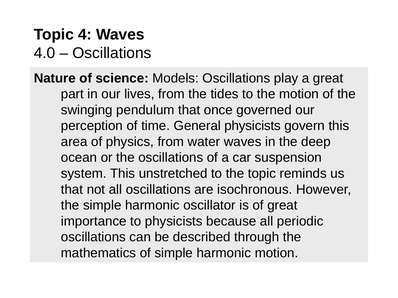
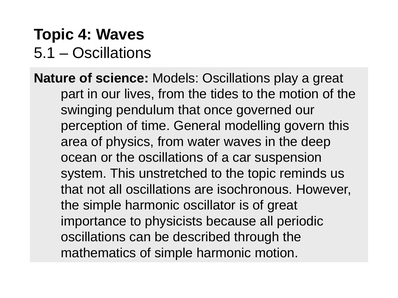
4.0: 4.0 -> 5.1 (45, 53)
General physicists: physicists -> modelling (253, 126)
